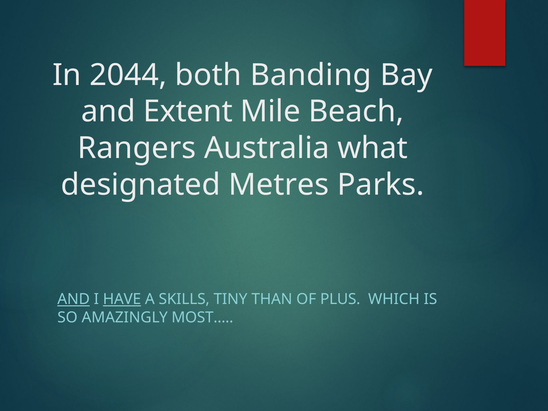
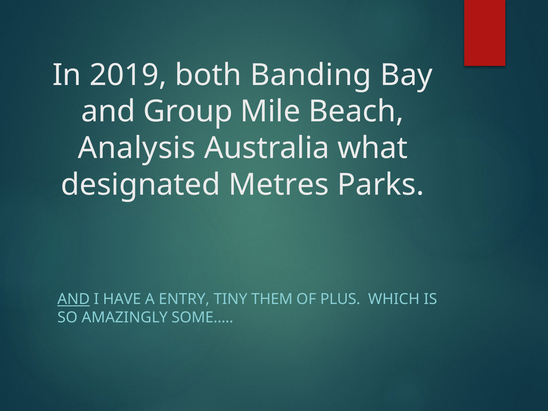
2044: 2044 -> 2019 (128, 75)
Extent: Extent -> Group (188, 112)
Rangers: Rangers -> Analysis (137, 148)
HAVE underline: present -> none (122, 299)
SKILLS: SKILLS -> ENTRY (184, 299)
THAN: THAN -> THEM (272, 299)
MOST…: MOST… -> SOME… (202, 318)
